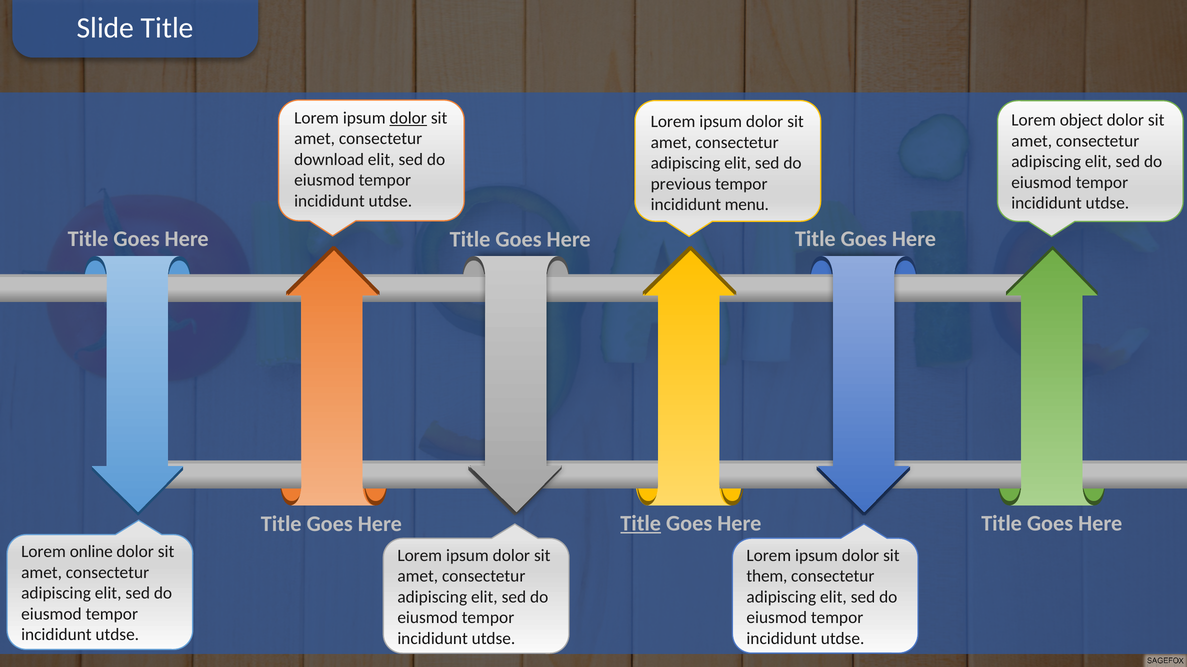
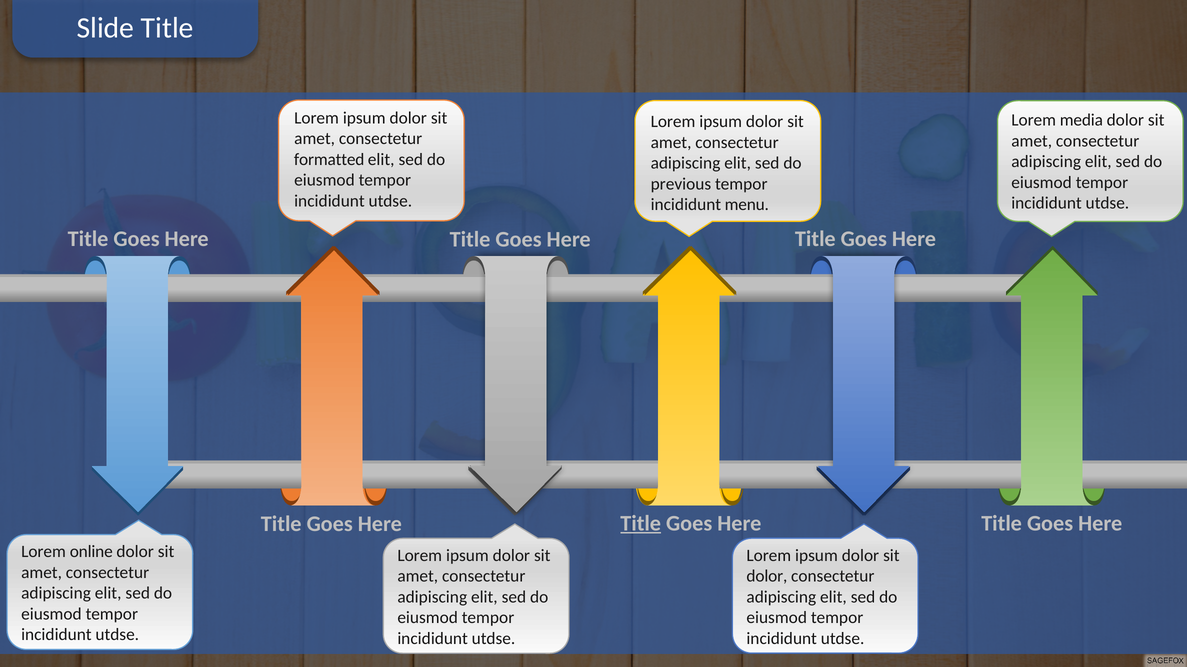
dolor underline: present -> none (408, 118)
object: object -> media (1081, 120)
download: download -> formatted (329, 160)
them: them -> dolor (767, 577)
